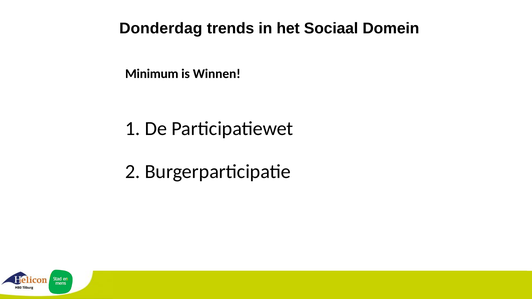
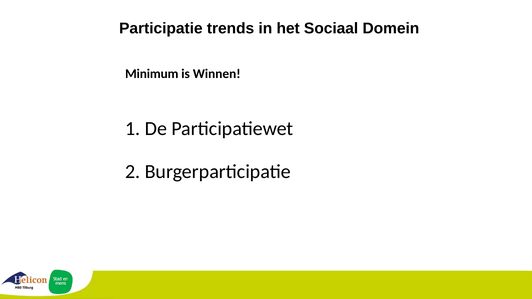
Donderdag: Donderdag -> Participatie (161, 29)
